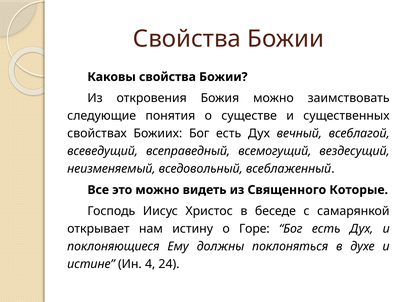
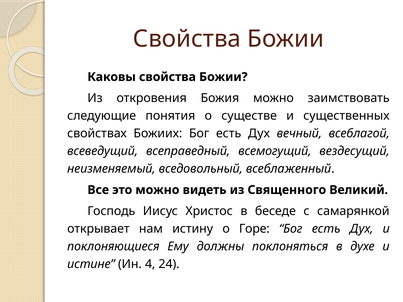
Которые: Которые -> Великий (359, 190)
